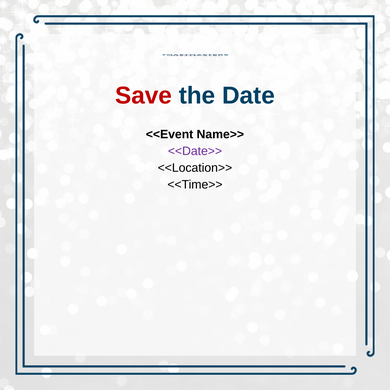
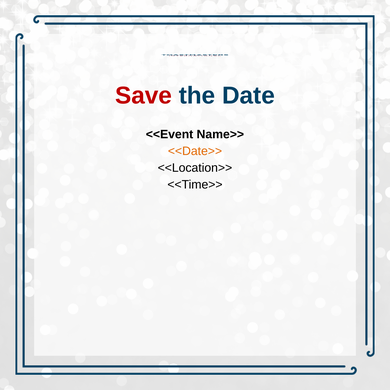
<<Date>> colour: purple -> orange (195, 151)
